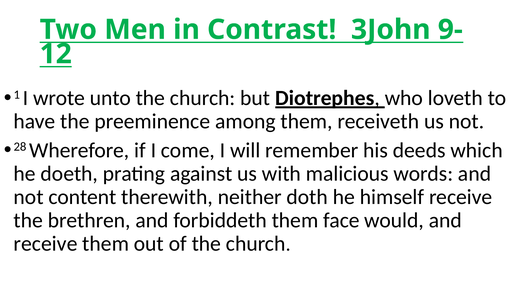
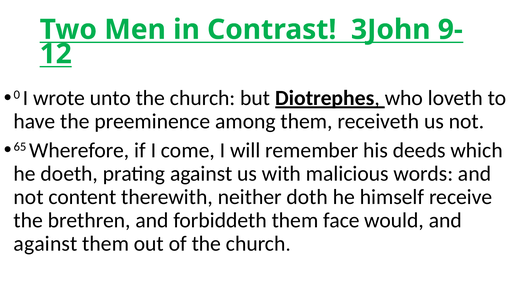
1: 1 -> 0 (17, 95)
28: 28 -> 65 (20, 147)
receive: receive -> against (45, 244)
